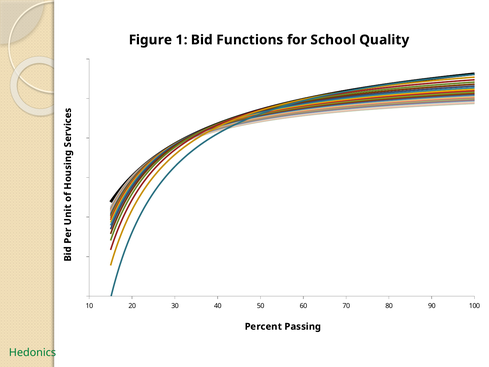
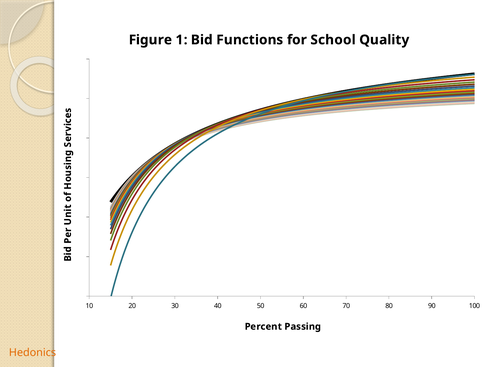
Hedonics colour: green -> orange (33, 352)
